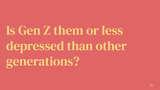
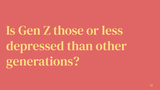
them: them -> those (69, 30)
